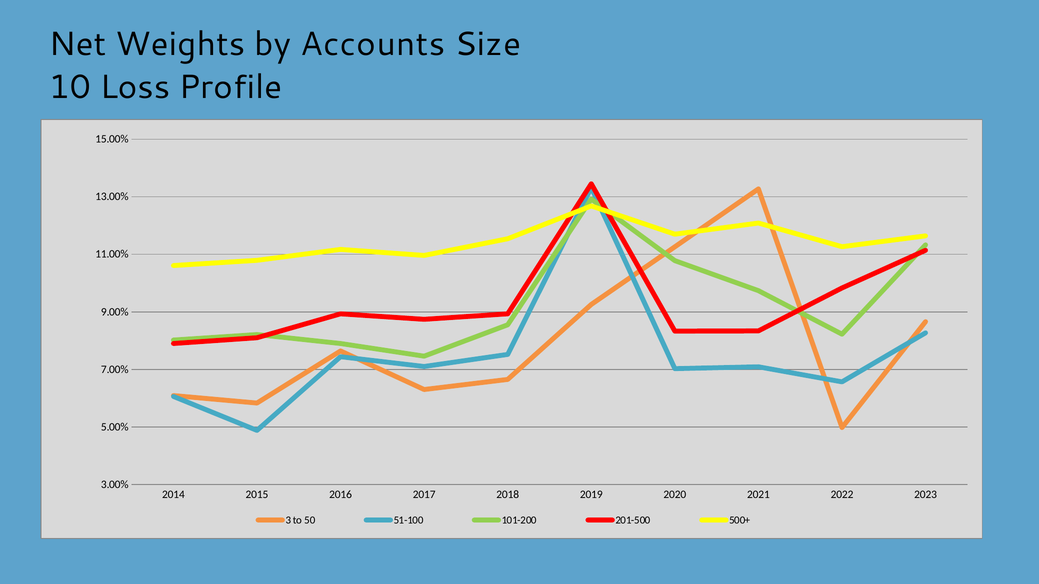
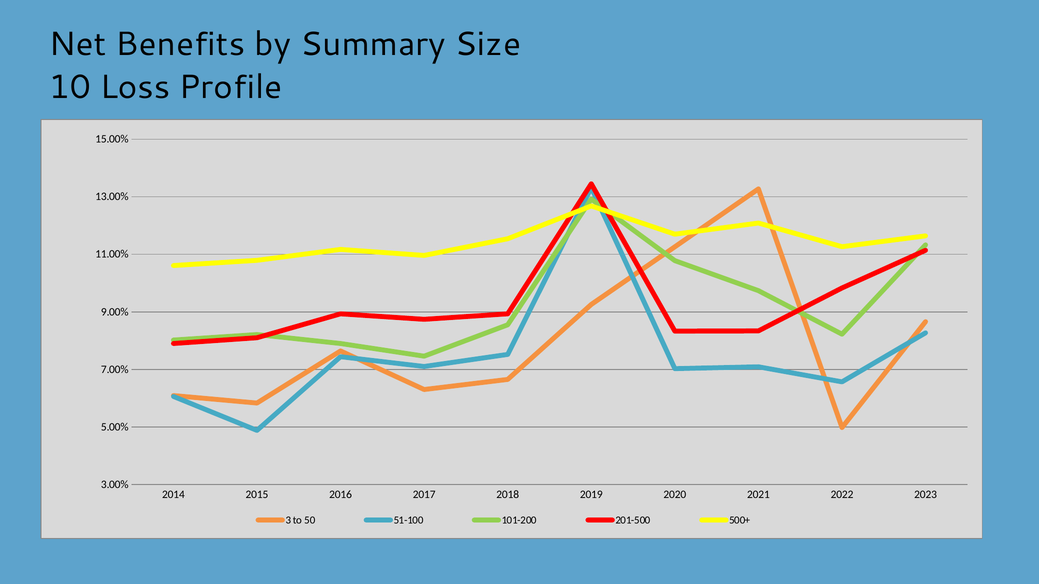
Weights: Weights -> Benefits (180, 44)
Accounts: Accounts -> Summary (373, 44)
